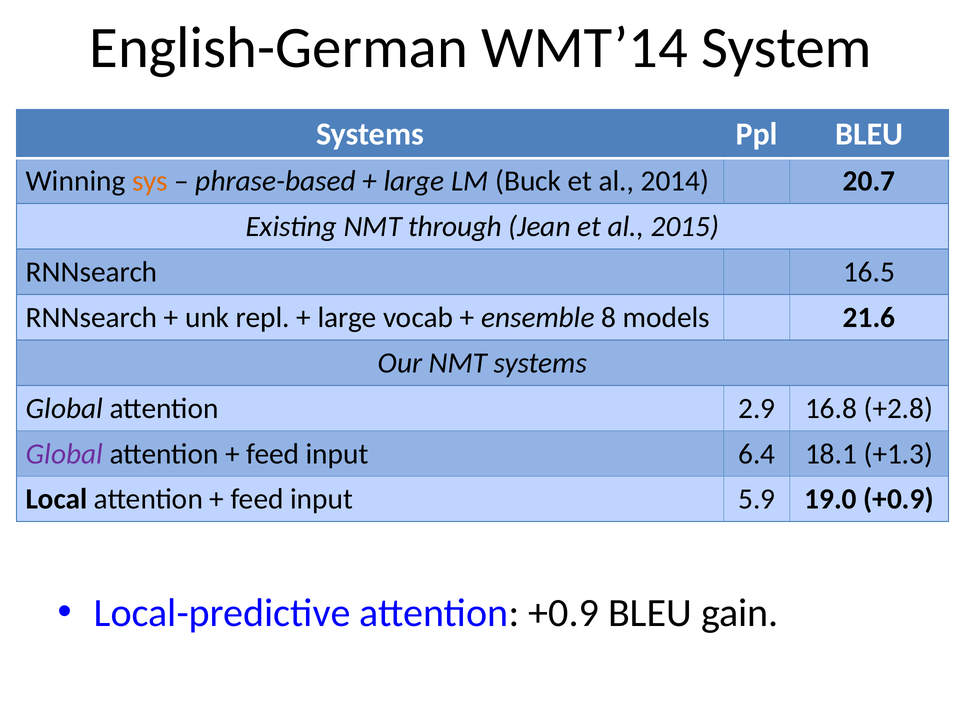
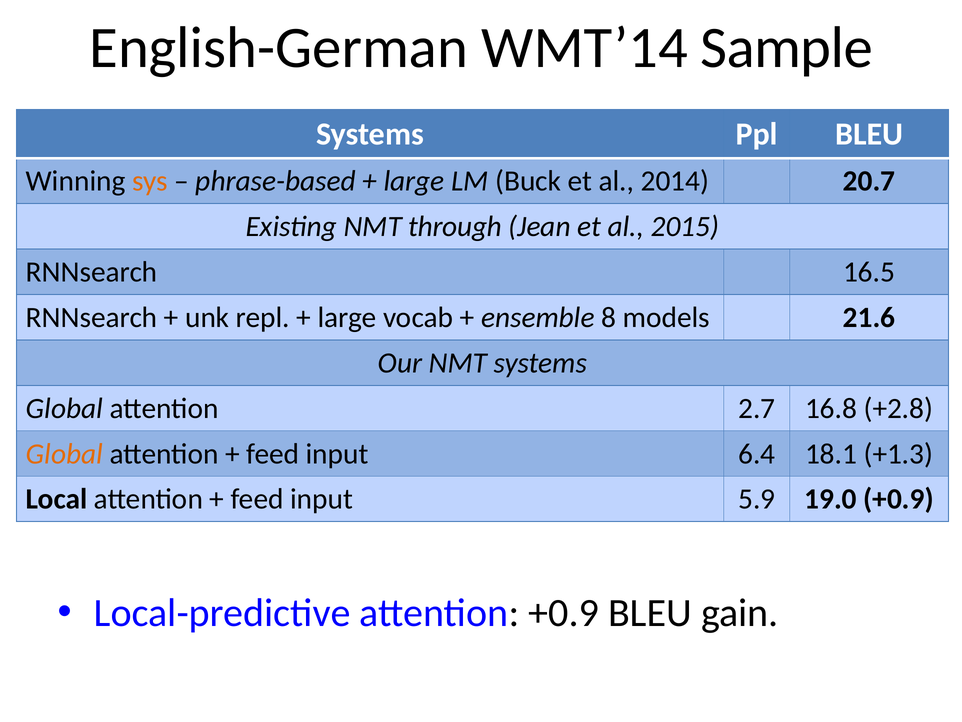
System: System -> Sample (786, 48)
2.9: 2.9 -> 2.7 (757, 408)
Global colour: purple -> orange (65, 454)
